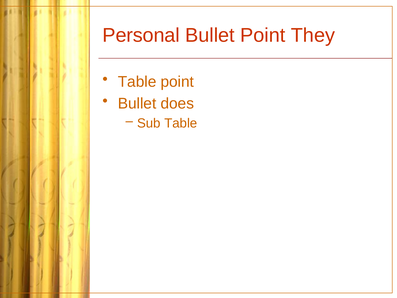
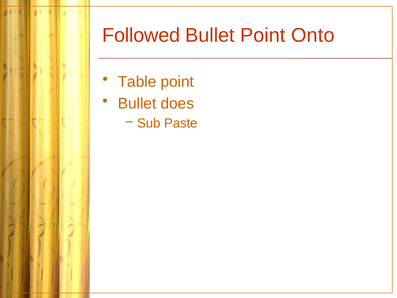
Personal: Personal -> Followed (141, 35)
They: They -> Onto (313, 35)
Sub Table: Table -> Paste (181, 123)
